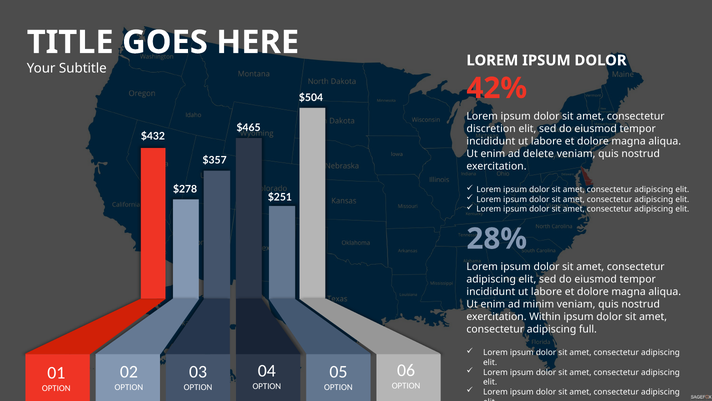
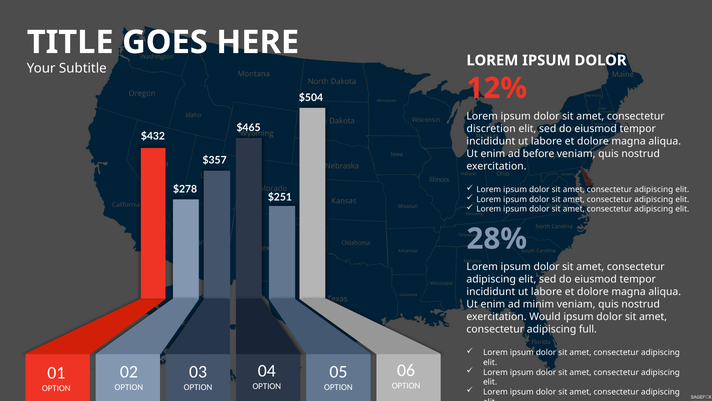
42%: 42% -> 12% (497, 88)
delete: delete -> before (539, 154)
Within: Within -> Would (545, 316)
